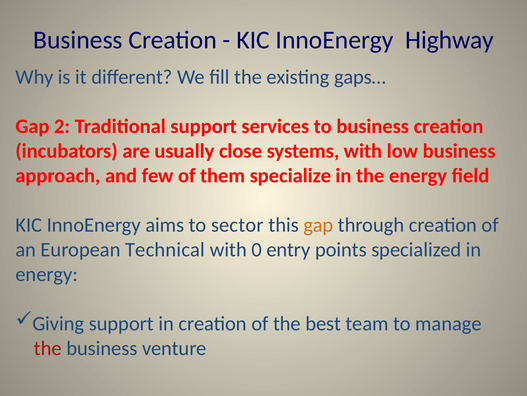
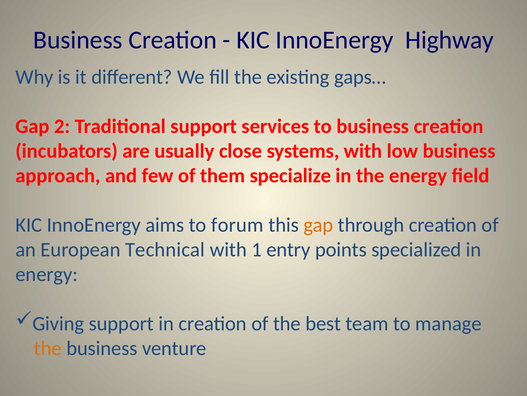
sector: sector -> forum (237, 225)
0: 0 -> 1 (257, 249)
the colour: red -> orange (48, 348)
